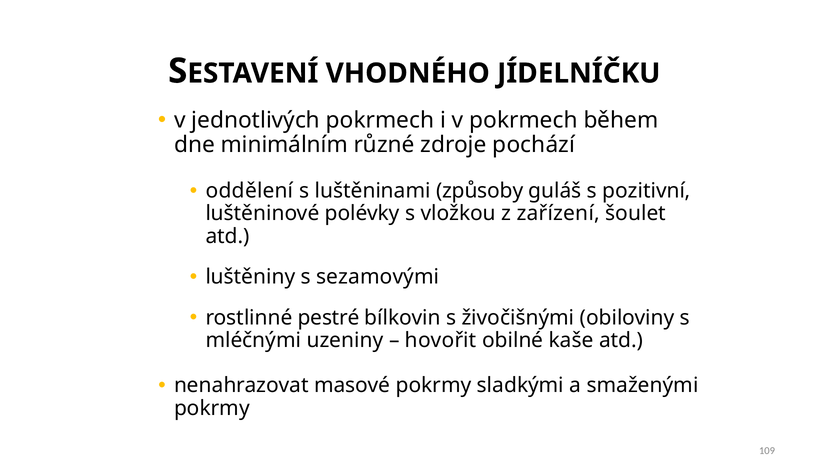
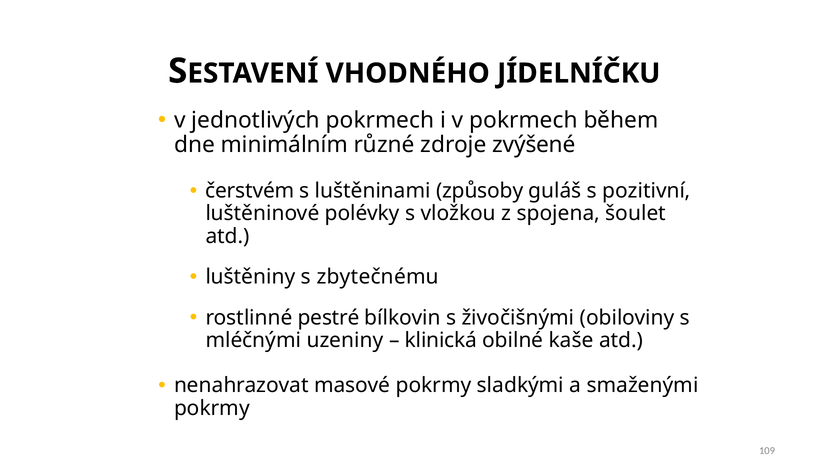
pochází: pochází -> zvýšené (534, 145)
oddělení: oddělení -> čerstvém (250, 191)
zařízení: zařízení -> spojena (558, 214)
sezamovými: sezamovými -> zbytečnému (378, 277)
hovořit: hovořit -> klinická (441, 340)
